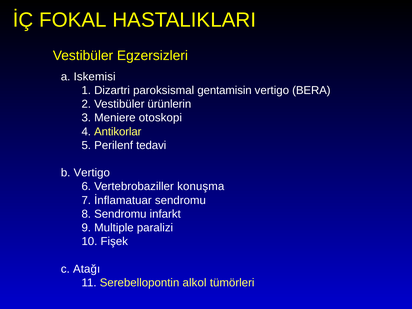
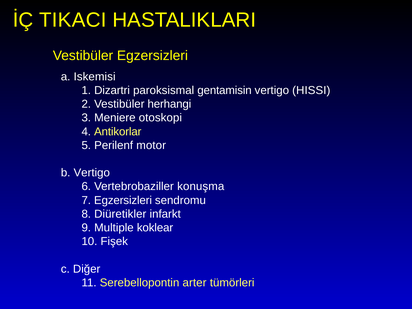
FOKAL: FOKAL -> TIKACI (73, 20)
BERA: BERA -> HISSI (311, 90)
ürünlerin: ürünlerin -> herhangi (169, 104)
tedavi: tedavi -> motor (151, 145)
7 İnflamatuar: İnflamatuar -> Egzersizleri (123, 200)
8 Sendromu: Sendromu -> Diüretikler (120, 214)
paralizi: paralizi -> koklear (155, 228)
Atağı: Atağı -> Diğer (87, 269)
alkol: alkol -> arter (195, 283)
